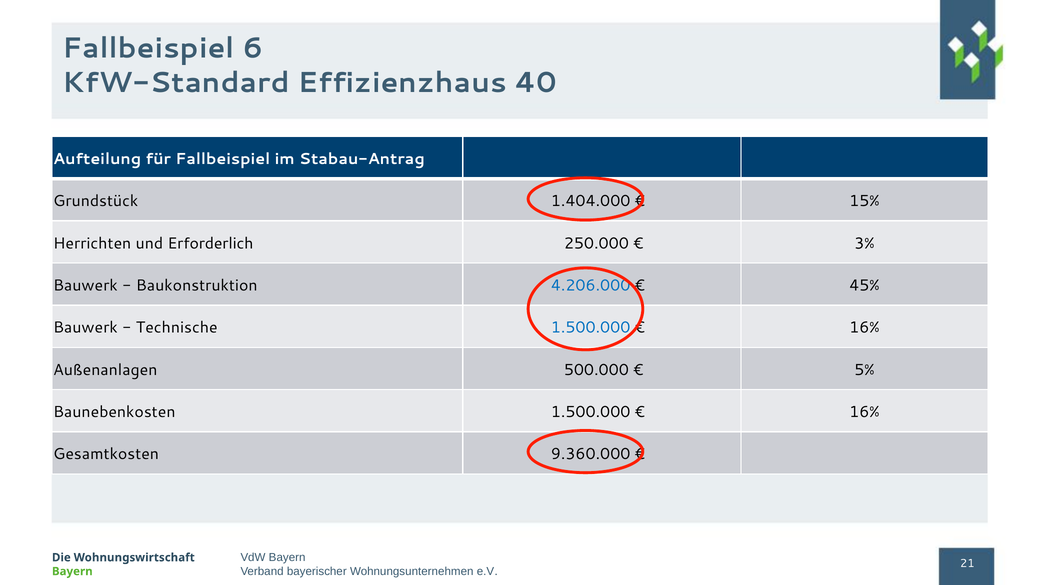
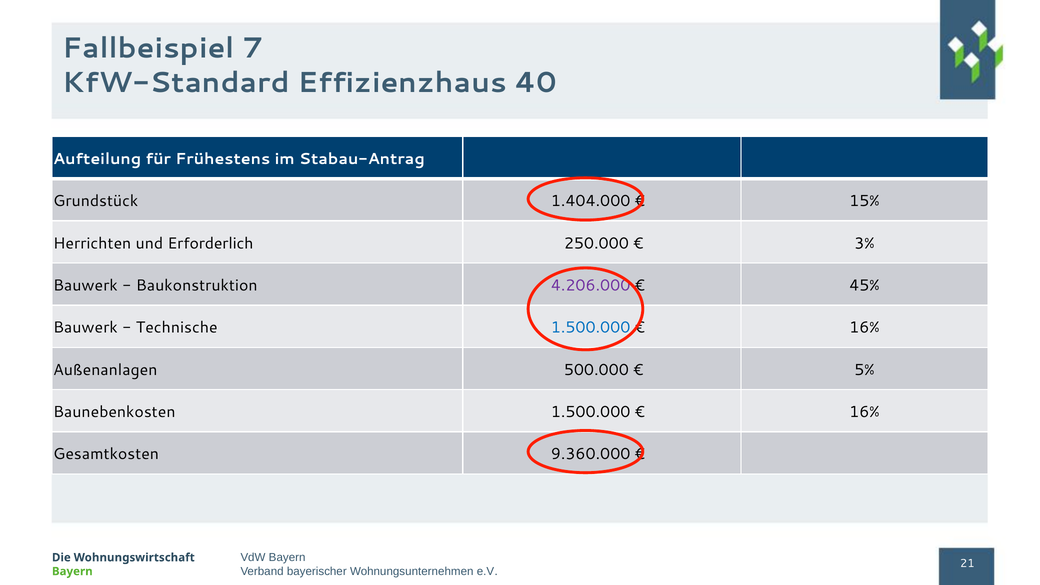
6: 6 -> 7 (253, 48)
für Fallbeispiel: Fallbeispiel -> Frühestens (223, 159)
4.206.000 colour: blue -> purple (591, 286)
